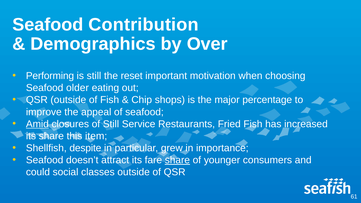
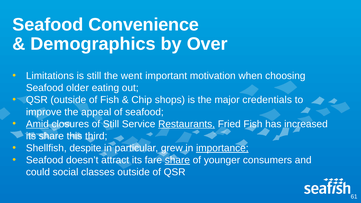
Contribution: Contribution -> Convenience (144, 25)
Performing: Performing -> Limitations (50, 76)
reset: reset -> went (132, 76)
percentage: percentage -> credentials (267, 100)
Restaurants underline: none -> present (187, 124)
item: item -> third (96, 136)
importance underline: none -> present (222, 148)
